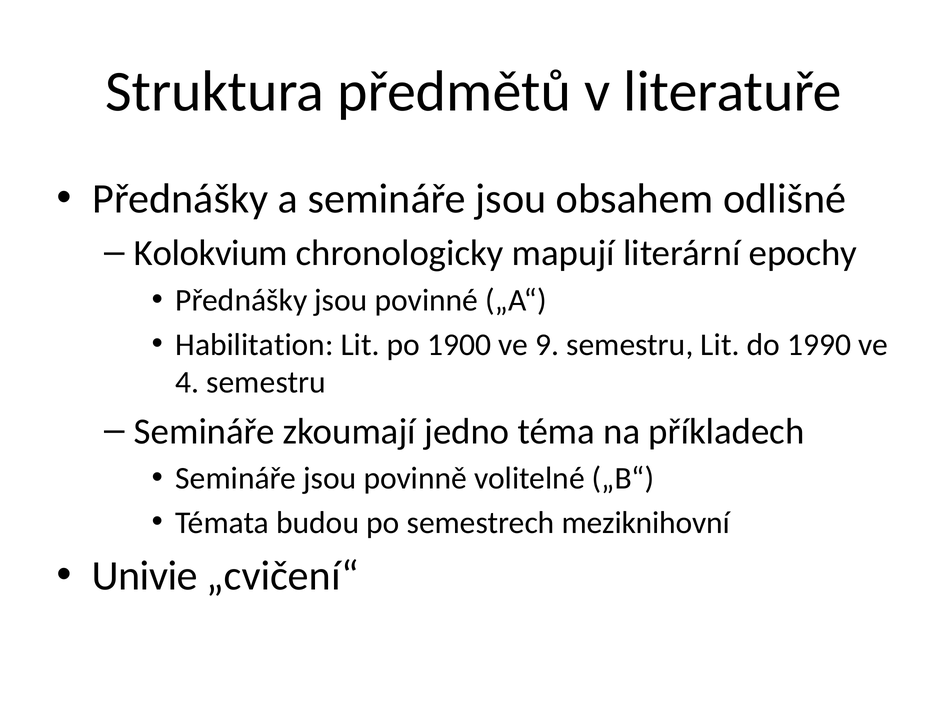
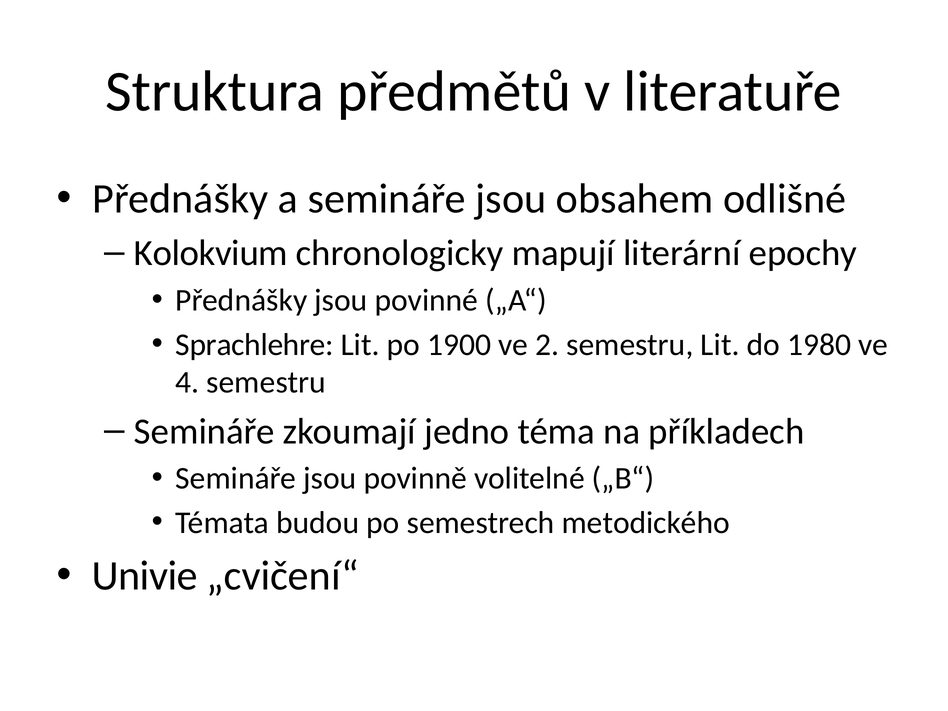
Habilitation: Habilitation -> Sprachlehre (255, 345)
9: 9 -> 2 (547, 345)
1990: 1990 -> 1980 (819, 345)
meziknihovní: meziknihovní -> metodického (646, 523)
